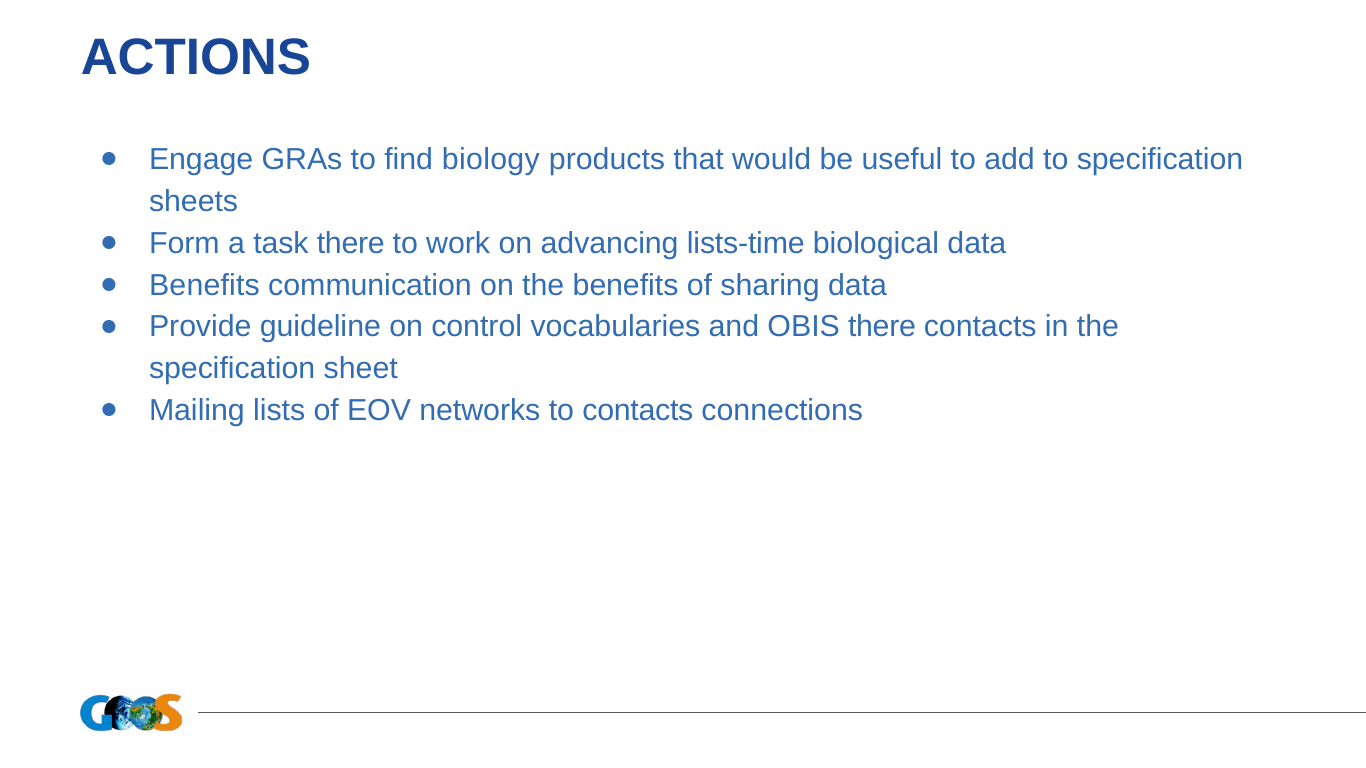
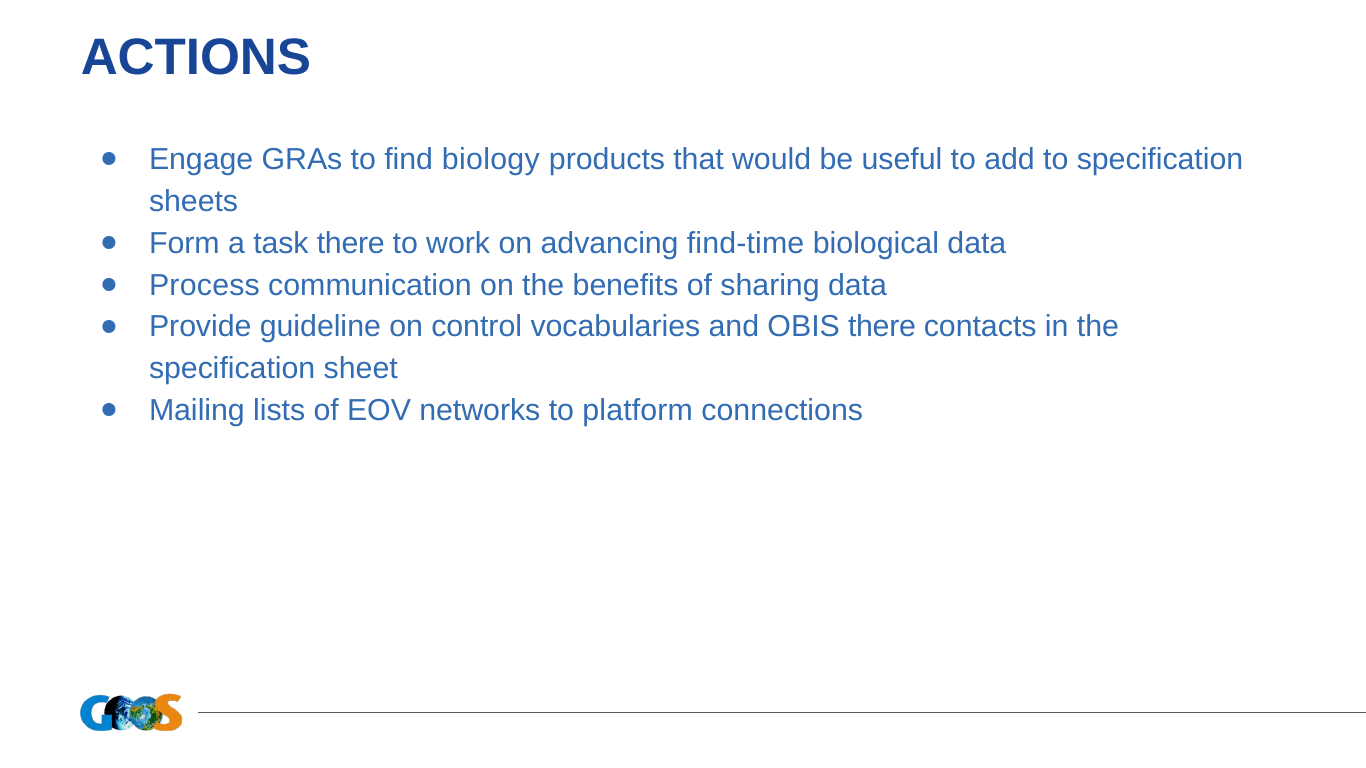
lists-time: lists-time -> find-time (746, 243)
Benefits: Benefits -> Process (204, 285)
to contacts: contacts -> platform (638, 411)
